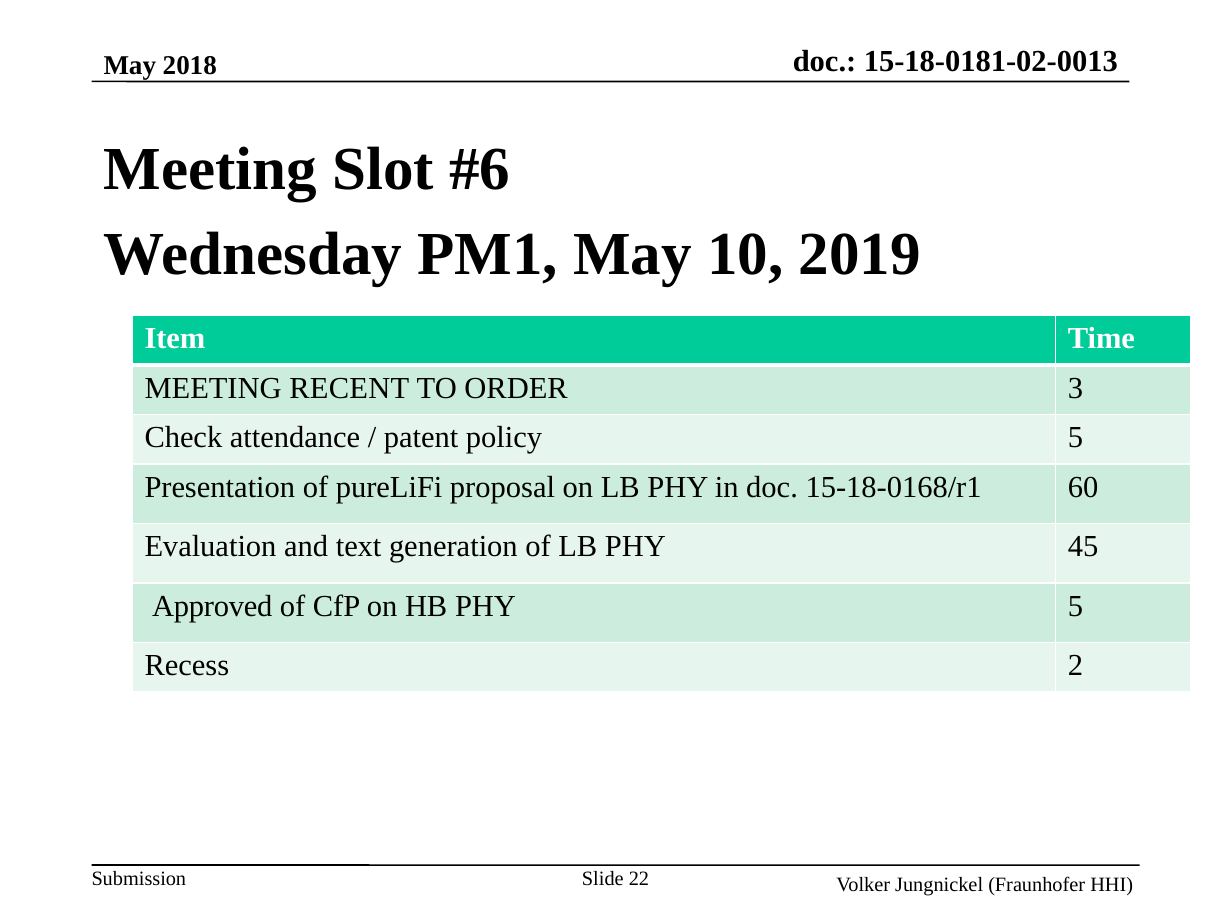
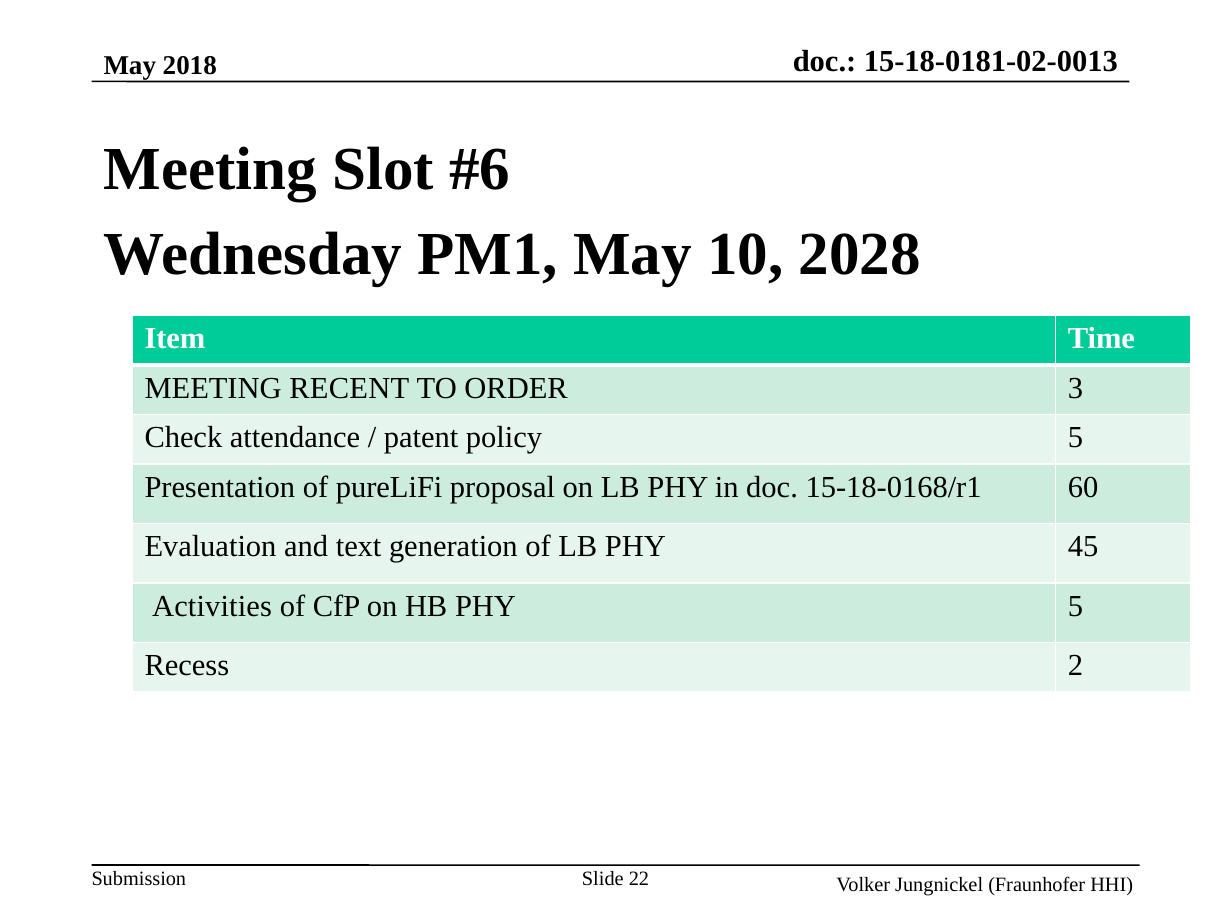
2019: 2019 -> 2028 (860, 255)
Approved: Approved -> Activities (212, 606)
